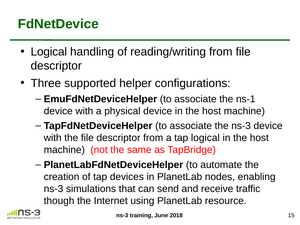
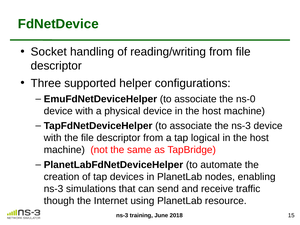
Logical: Logical -> Socket (49, 52)
ns-1: ns-1 -> ns-0 (246, 99)
